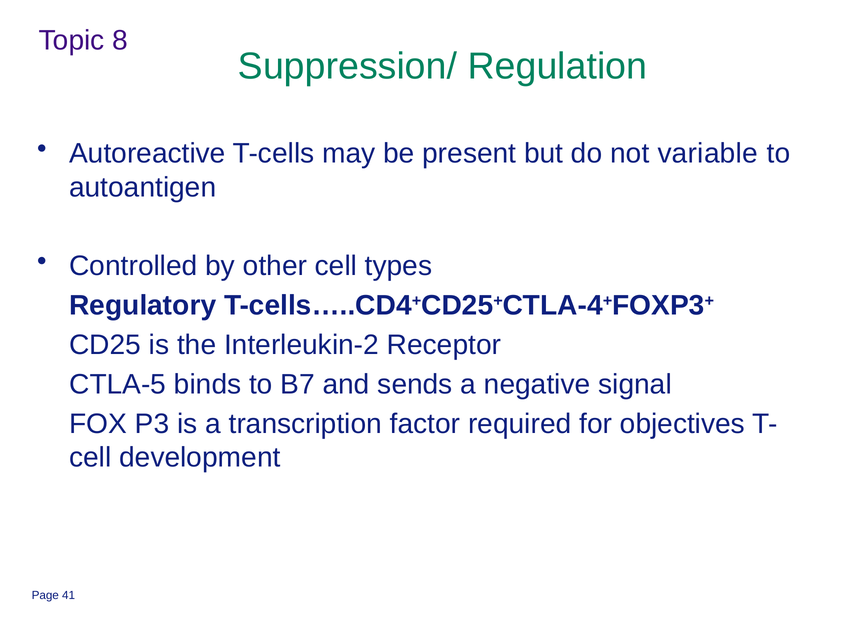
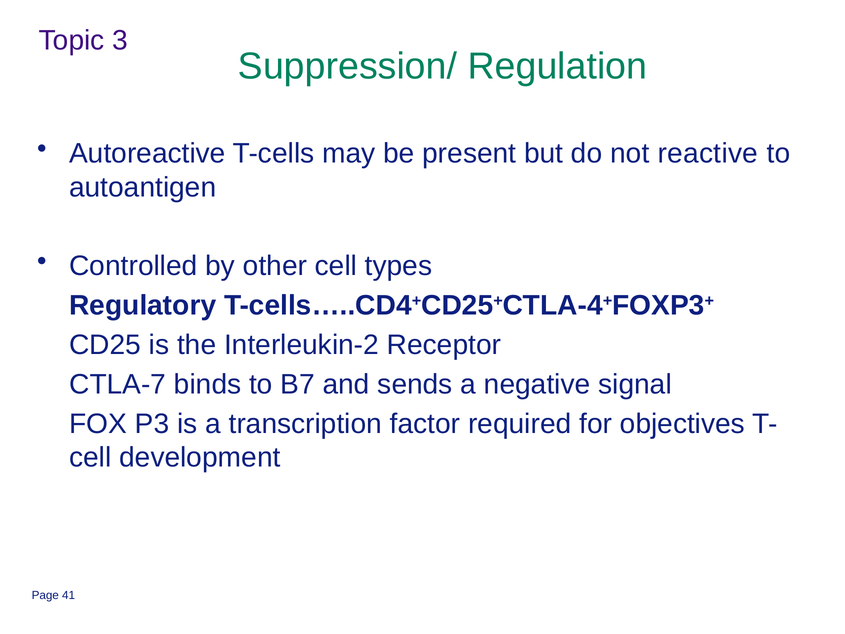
8: 8 -> 3 (120, 40)
variable: variable -> reactive (708, 153)
CTLA-5: CTLA-5 -> CTLA-7 (118, 384)
